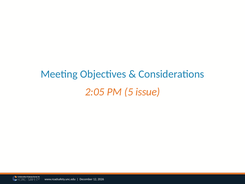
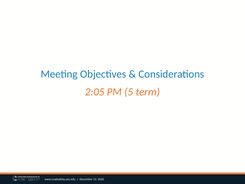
issue: issue -> term (148, 92)
